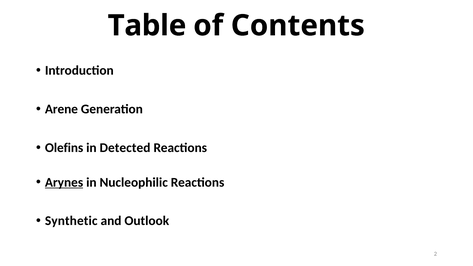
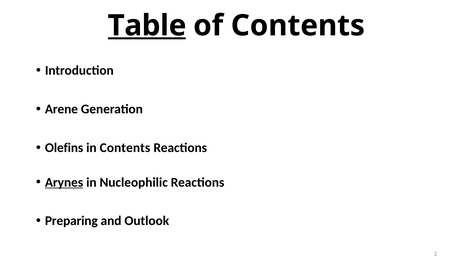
Table underline: none -> present (147, 26)
in Detected: Detected -> Contents (125, 148)
Synthetic: Synthetic -> Preparing (71, 221)
